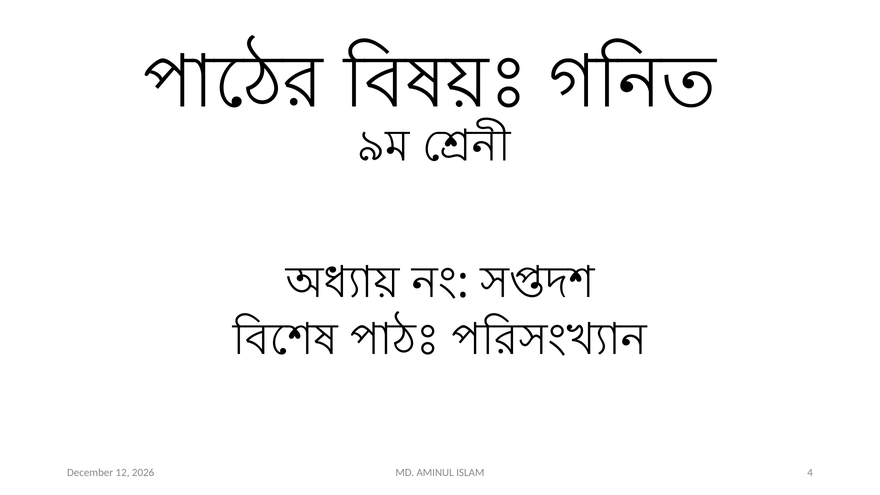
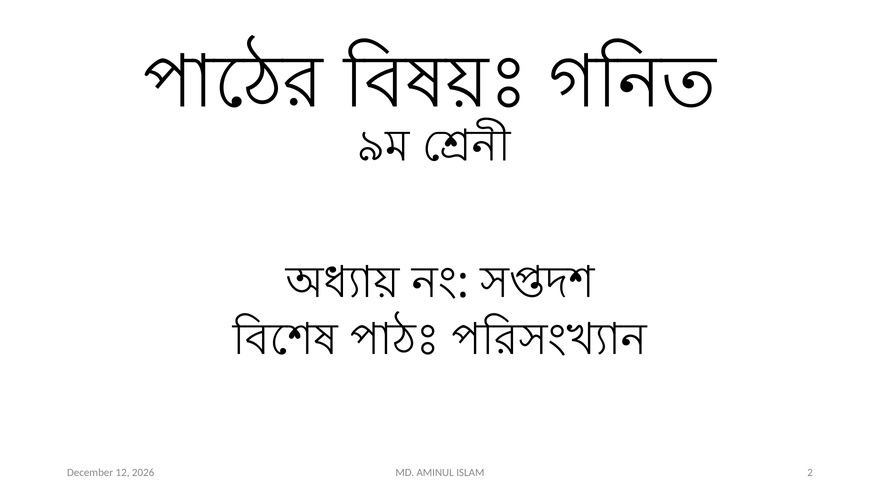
4: 4 -> 2 (810, 473)
